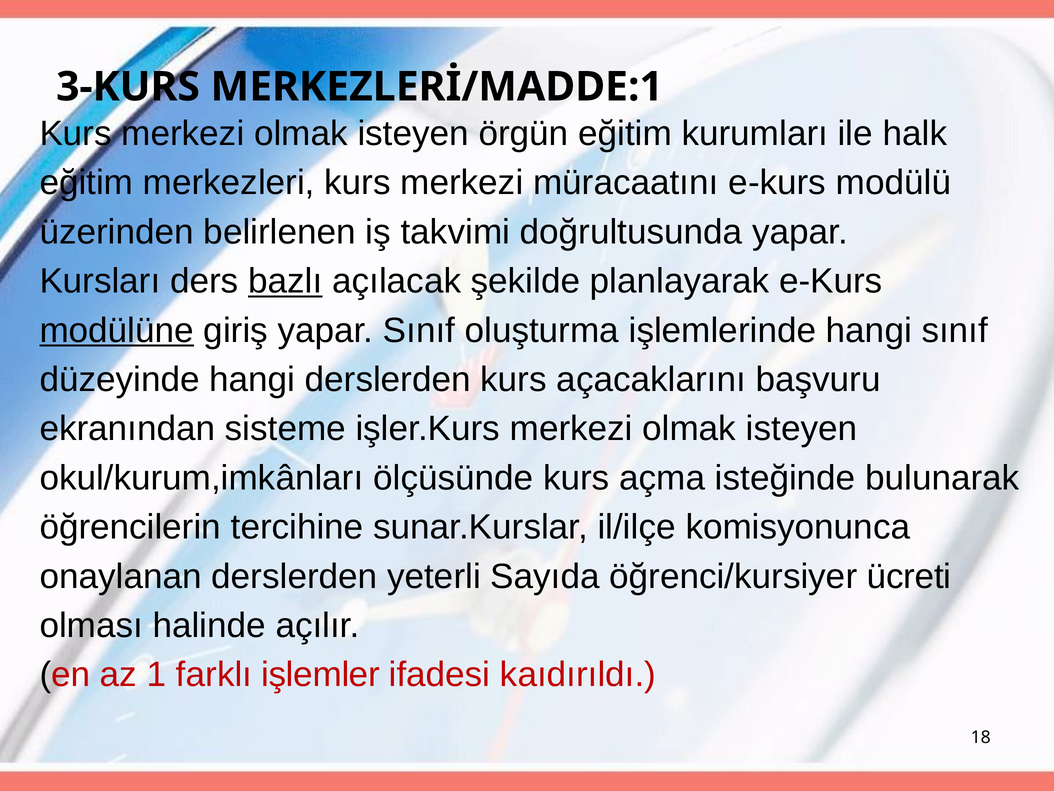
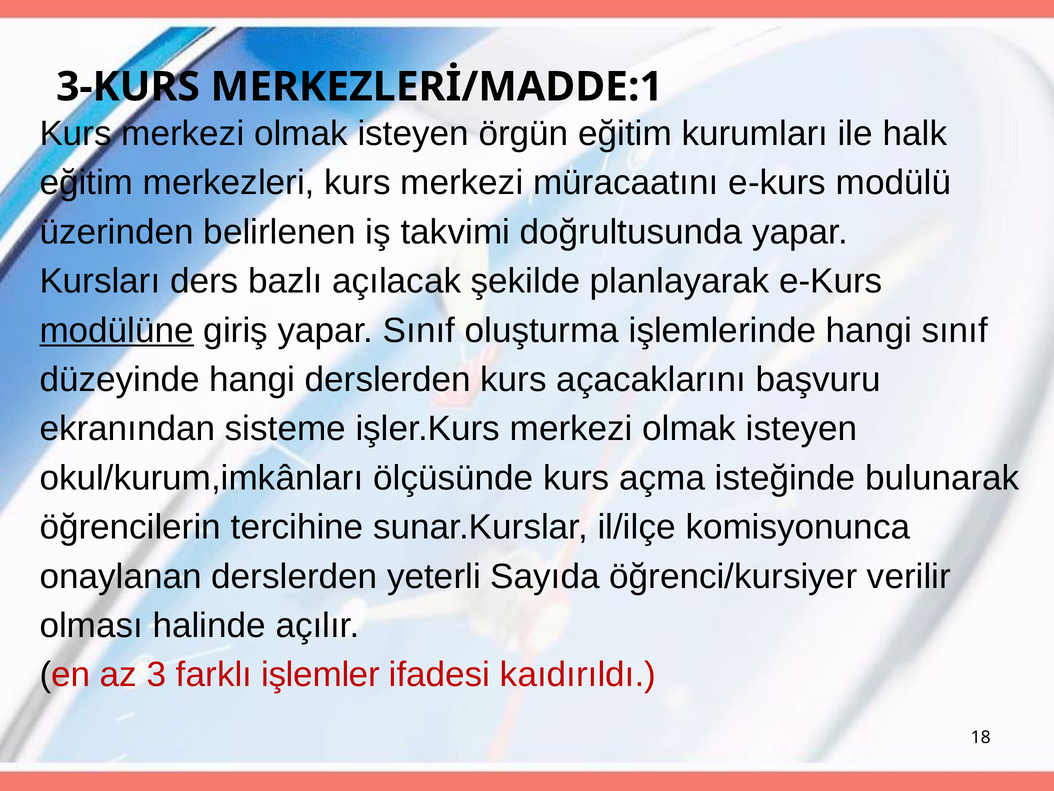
bazlı underline: present -> none (285, 281)
ücreti: ücreti -> verilir (909, 576)
1: 1 -> 3 (156, 674)
